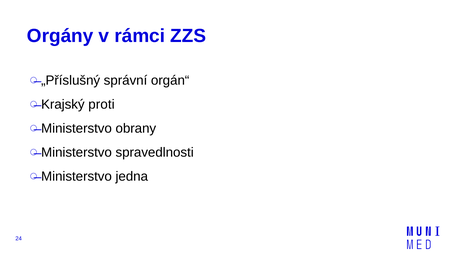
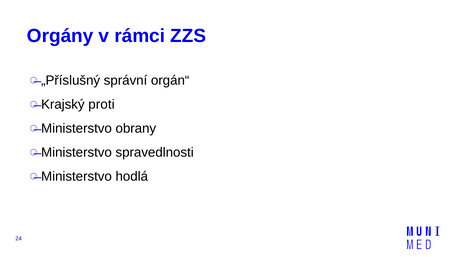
jedna: jedna -> hodlá (132, 176)
